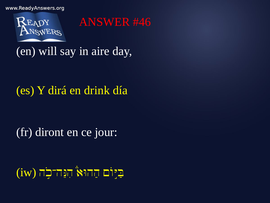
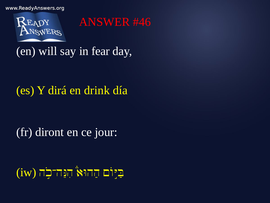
aire: aire -> fear (101, 51)
